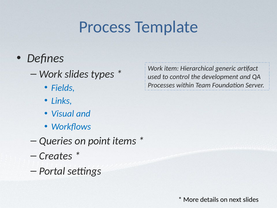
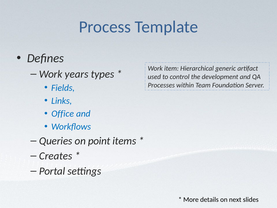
Work slides: slides -> years (77, 74)
Visual: Visual -> Office (63, 114)
